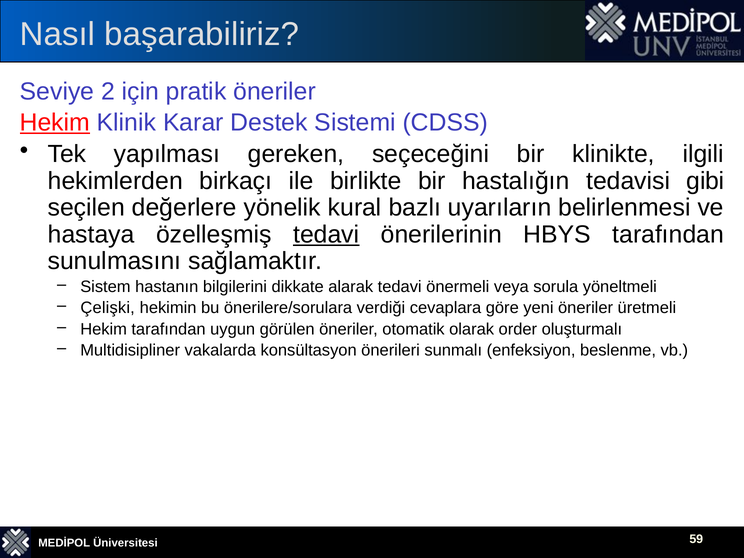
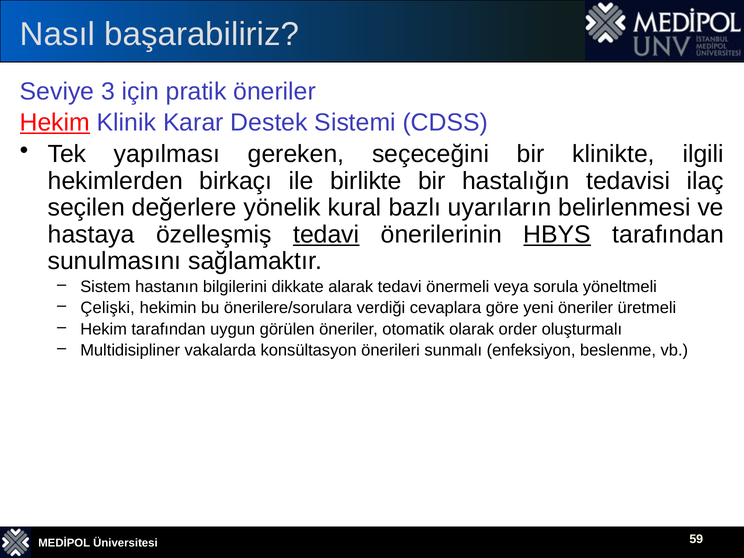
2: 2 -> 3 (108, 91)
gibi: gibi -> ilaç (705, 181)
HBYS underline: none -> present (557, 234)
